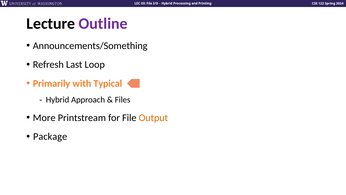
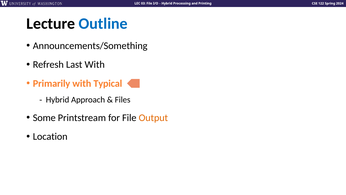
Outline colour: purple -> blue (103, 24)
Last Loop: Loop -> With (95, 64)
More: More -> Some (44, 118)
Package: Package -> Location (50, 136)
